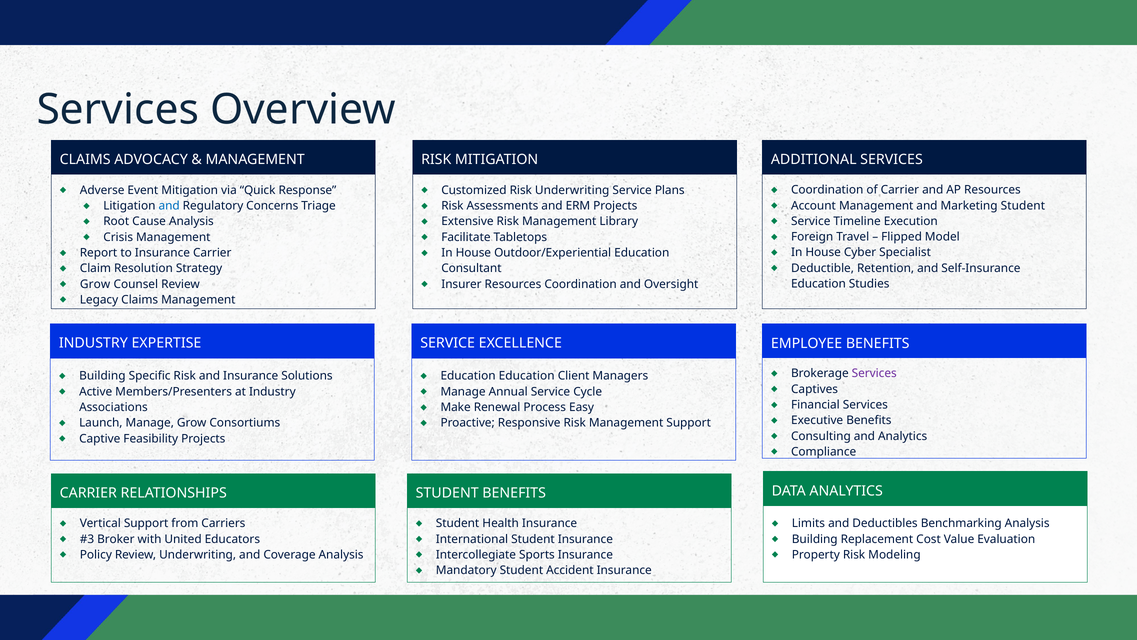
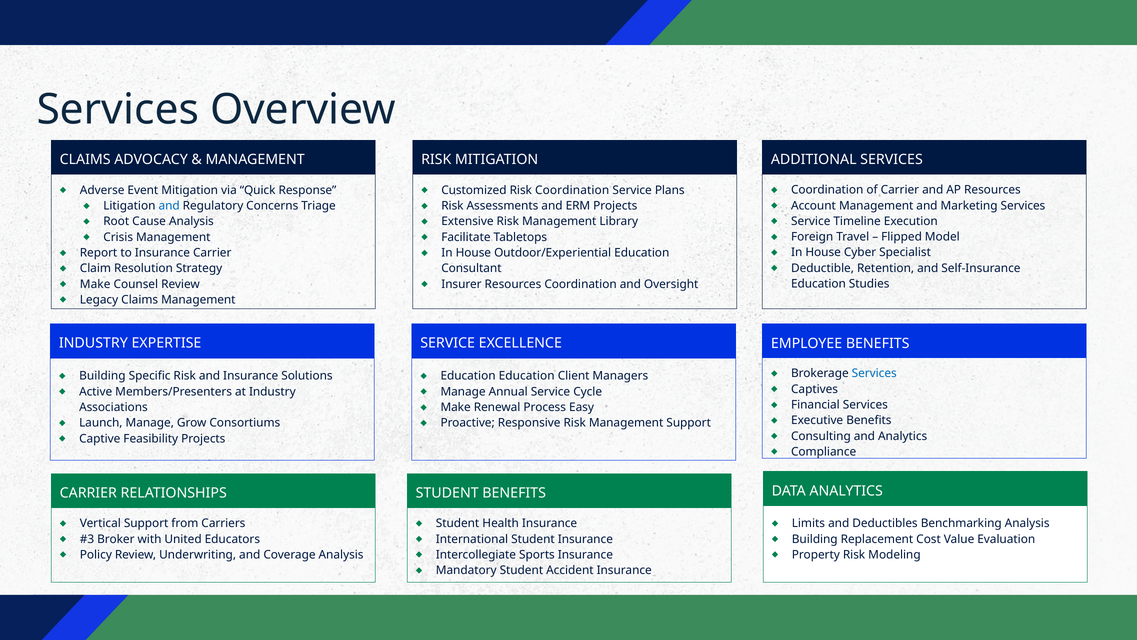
Risk Underwriting: Underwriting -> Coordination (572, 190)
Marketing Student: Student -> Services (1023, 205)
Grow: Grow -> Make (95, 284)
Services colour: purple -> blue (874, 373)
